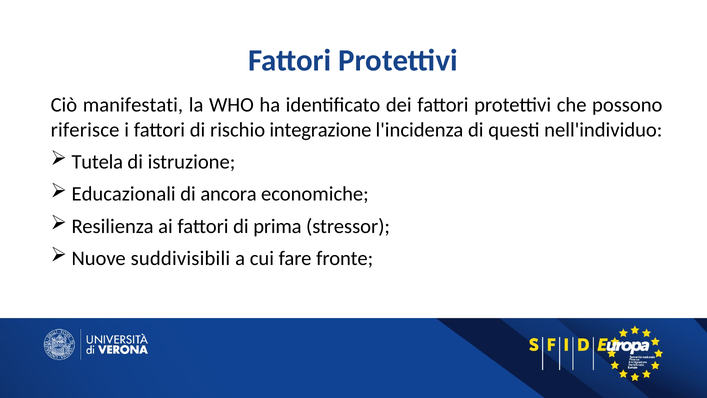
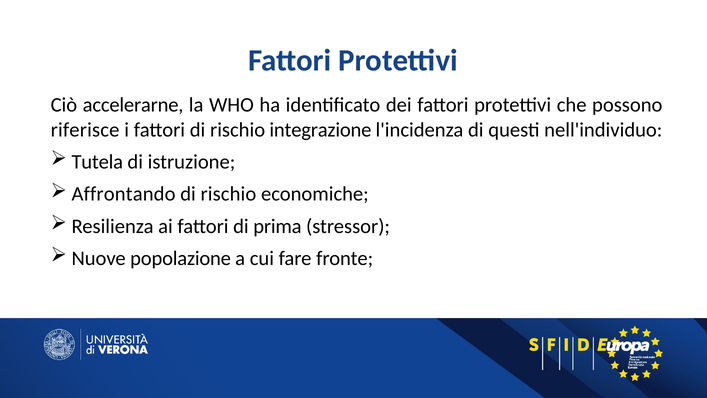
manifestati: manifestati -> accelerarne (133, 105)
Educazionali: Educazionali -> Affrontando (124, 194)
ancora: ancora -> rischio (228, 194)
suddivisibili: suddivisibili -> popolazione (181, 258)
